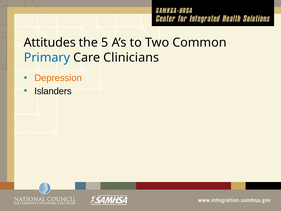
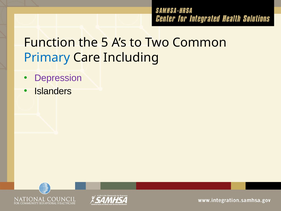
Attitudes: Attitudes -> Function (50, 43)
Clinicians: Clinicians -> Including (131, 58)
Depression colour: orange -> purple (58, 78)
